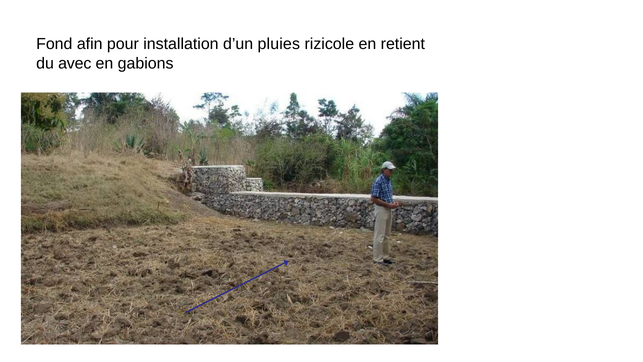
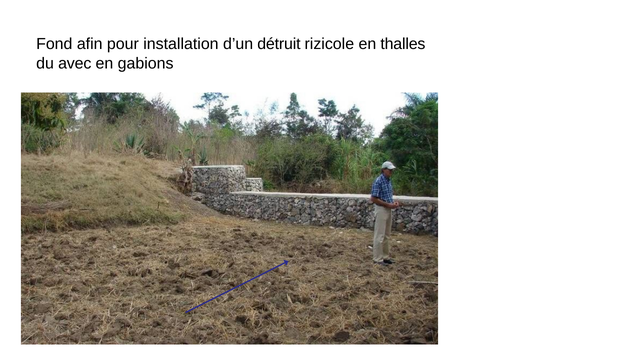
pluies: pluies -> détruit (279, 44)
retient: retient -> thalles (403, 44)
